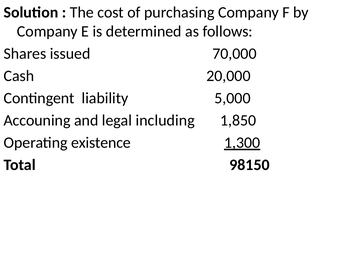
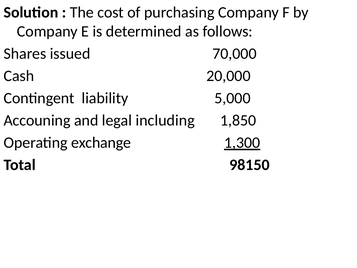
existence: existence -> exchange (101, 143)
